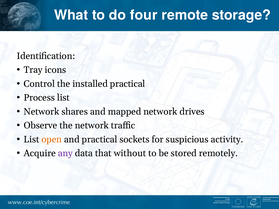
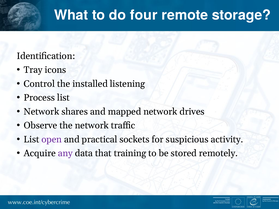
installed practical: practical -> listening (128, 84)
open colour: orange -> purple (52, 140)
without: without -> training (130, 153)
